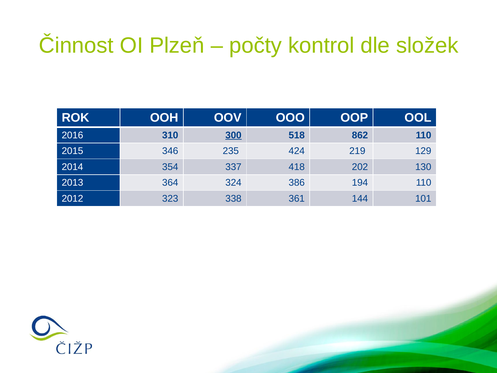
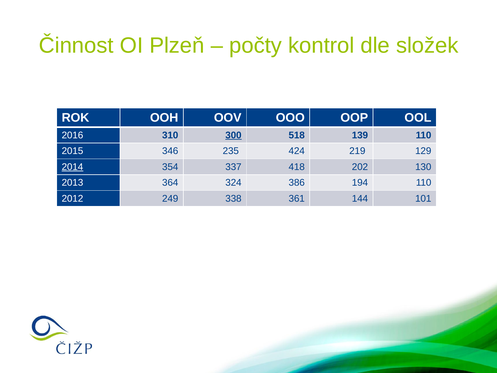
862: 862 -> 139 (360, 135)
2014 underline: none -> present (72, 167)
323: 323 -> 249 (170, 198)
